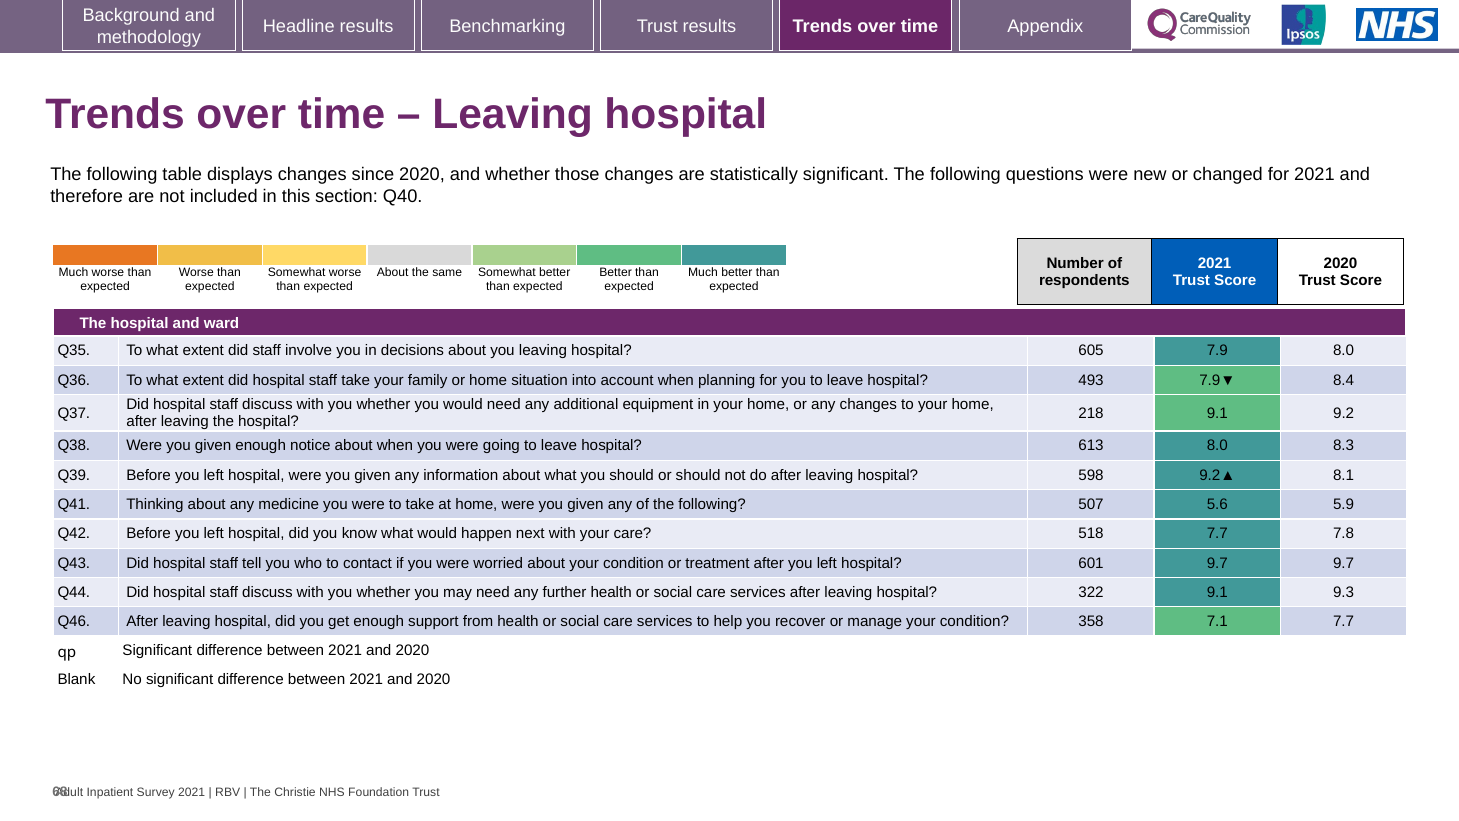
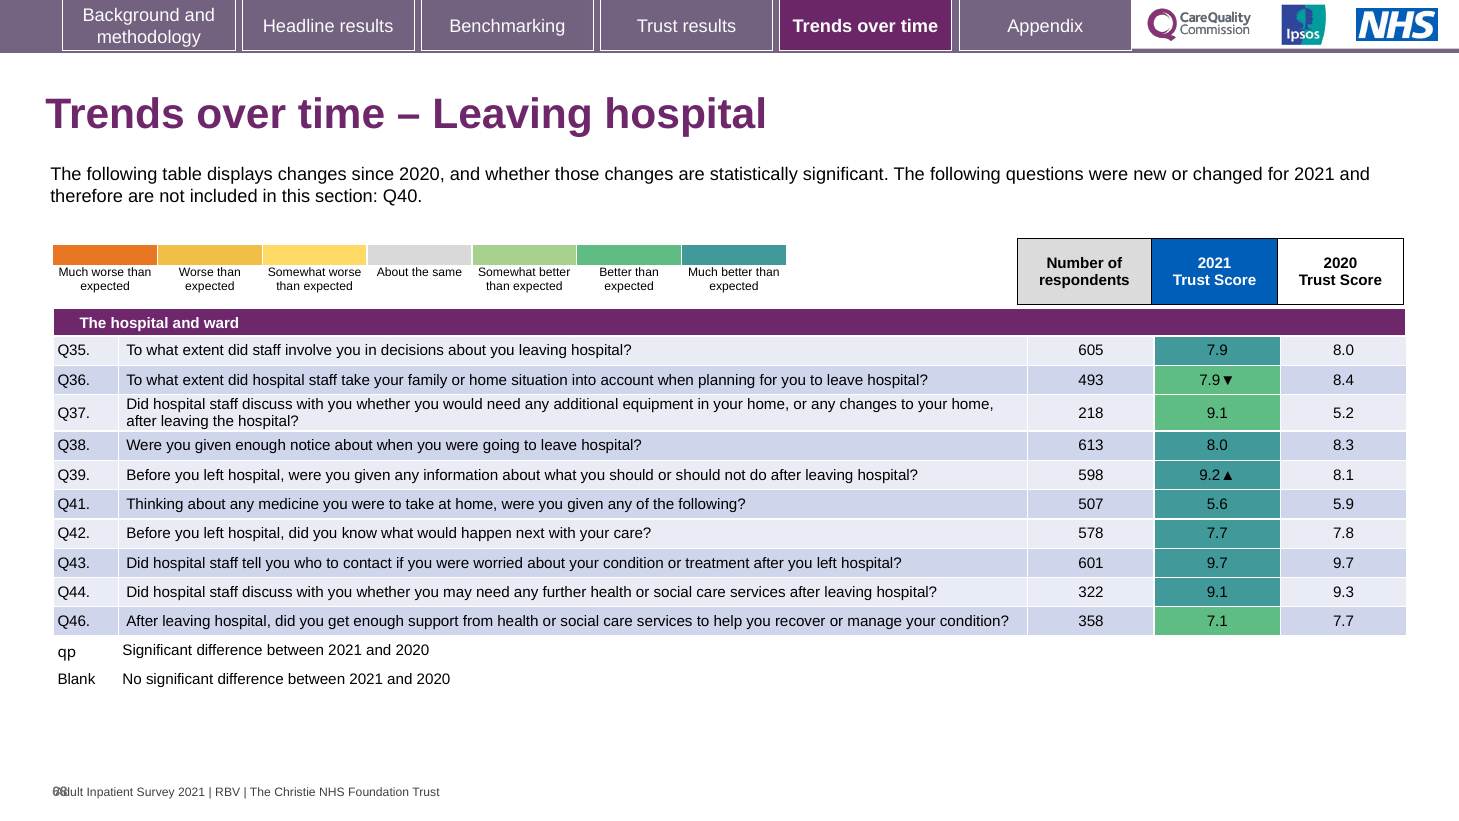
9.2: 9.2 -> 5.2 (1344, 413)
518: 518 -> 578 (1091, 534)
